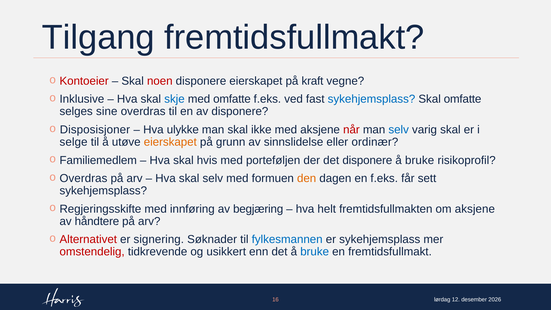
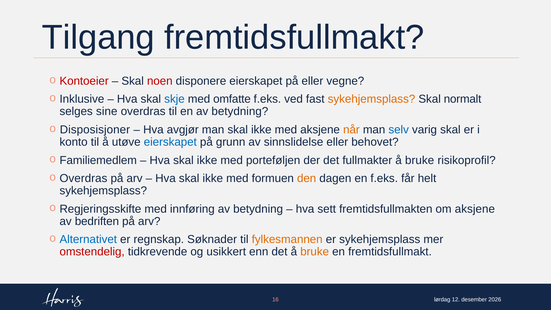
på kraft: kraft -> eller (312, 81)
sykehjemsplass colour: blue -> orange (371, 99)
Skal omfatte: omfatte -> normalt (463, 99)
en av disponere: disponere -> betydning (240, 112)
ulykke: ulykke -> avgjør (183, 130)
når colour: red -> orange (351, 130)
selge: selge -> konto (74, 142)
eierskapet colour: orange -> blue (170, 142)
ordinær: ordinær -> behovet (375, 142)
hvis: hvis -> ikke (207, 160)
det disponere: disponere -> fullmakter (367, 160)
selv: selv -> ikke (213, 178)
sett: sett -> helt (427, 178)
innføring av begjæring: begjæring -> betydning (258, 209)
helt: helt -> sett (327, 209)
håndtere: håndtere -> bedriften (97, 221)
Alternativet colour: red -> blue (88, 239)
signering: signering -> regnskap (159, 239)
fylkesmannen colour: blue -> orange (287, 239)
bruke colour: blue -> orange (315, 252)
